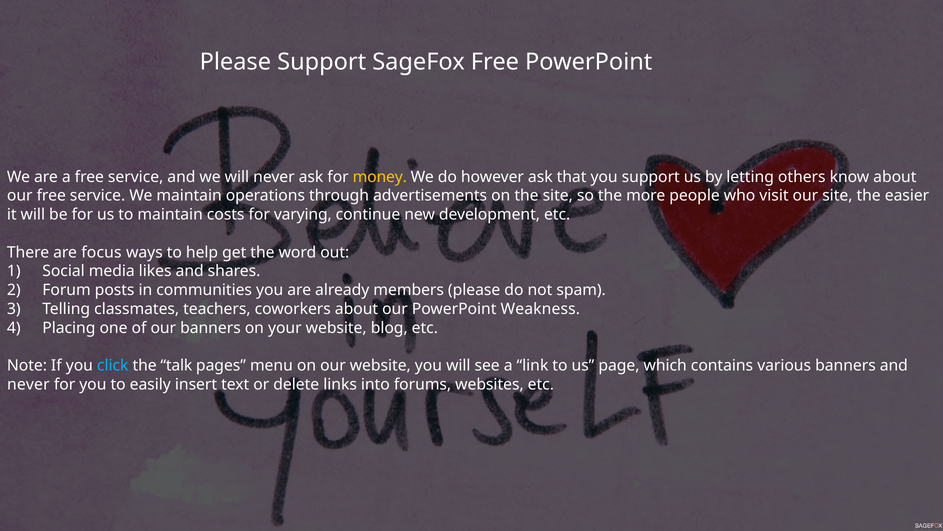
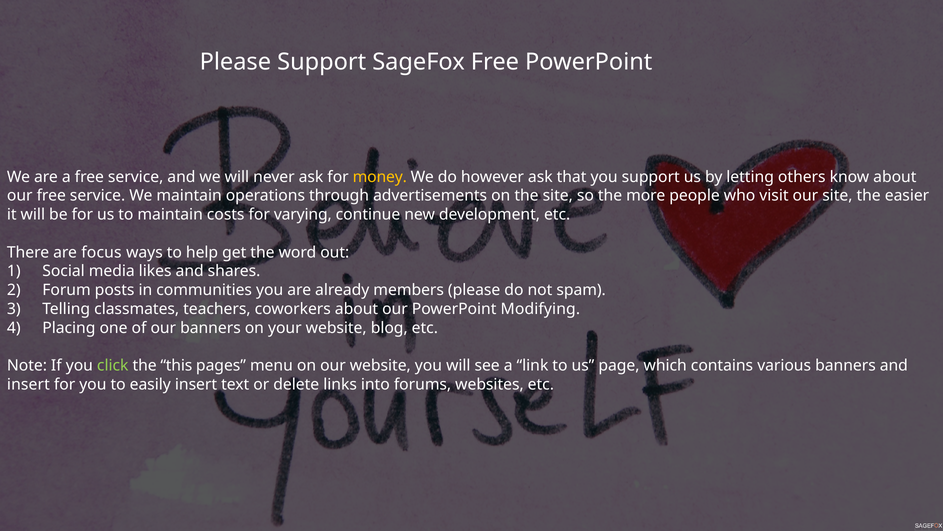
Weakness: Weakness -> Modifying (540, 309)
click colour: light blue -> light green (113, 365)
talk: talk -> this (176, 365)
never: never -> insert (28, 384)
